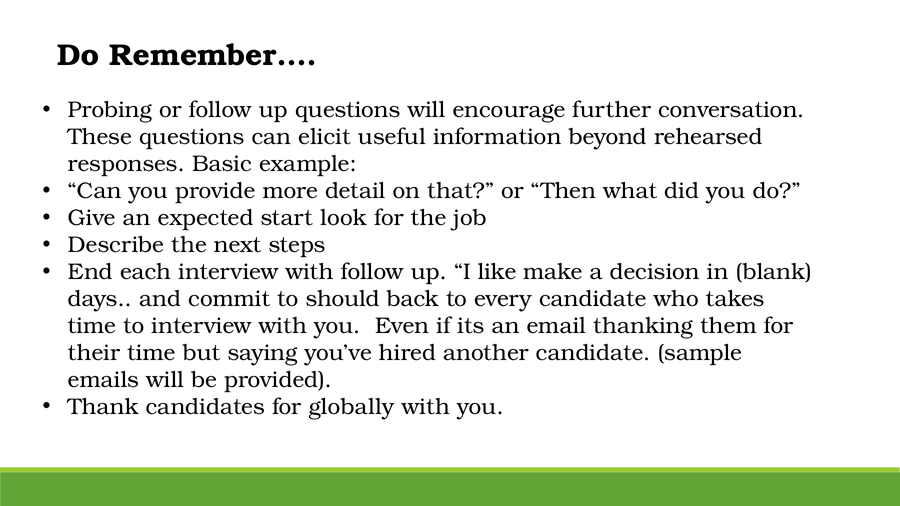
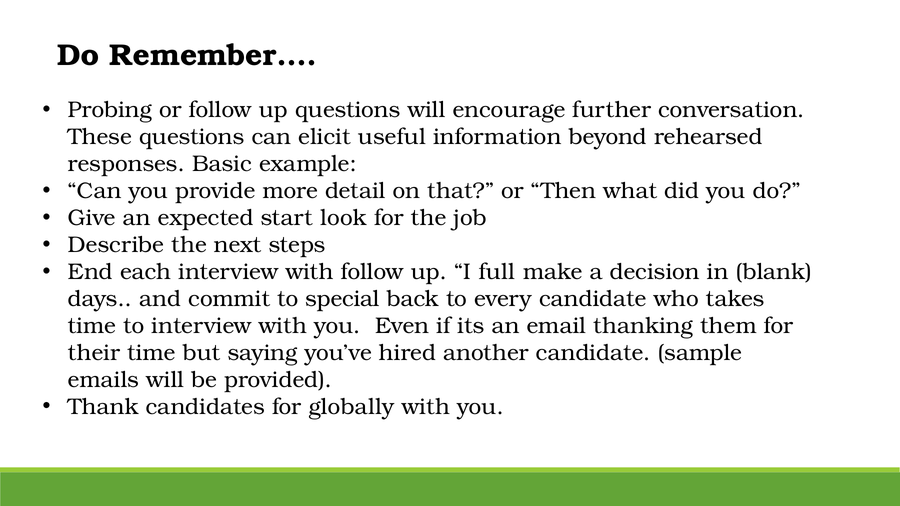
like: like -> full (497, 272)
should: should -> special (343, 299)
